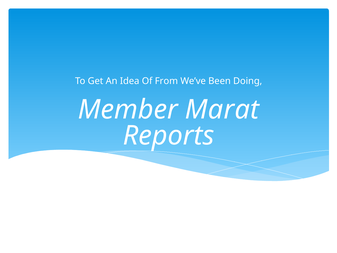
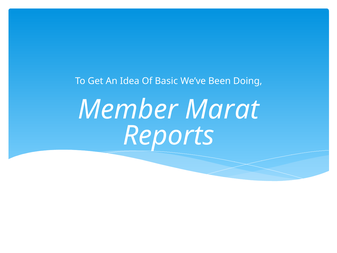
From: From -> Basic (166, 81)
